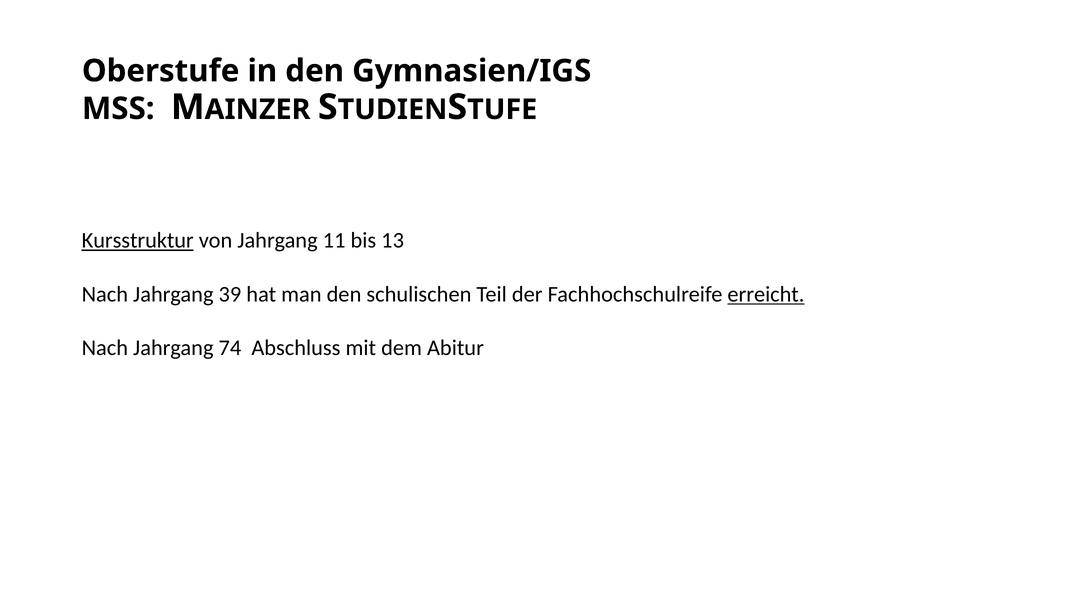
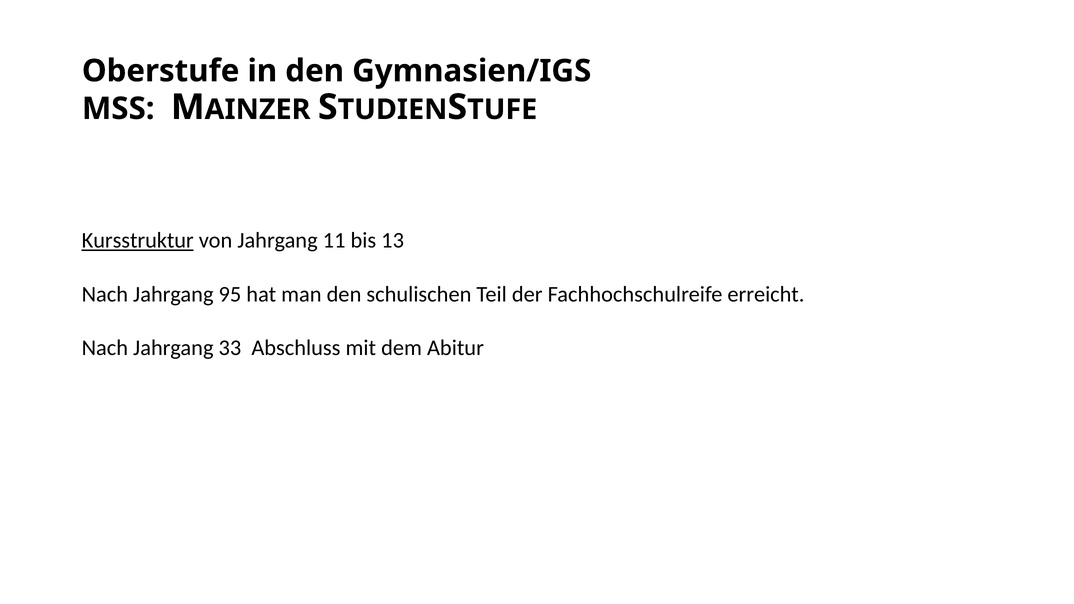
39: 39 -> 95 (230, 294)
erreicht underline: present -> none (766, 294)
74: 74 -> 33 (230, 348)
